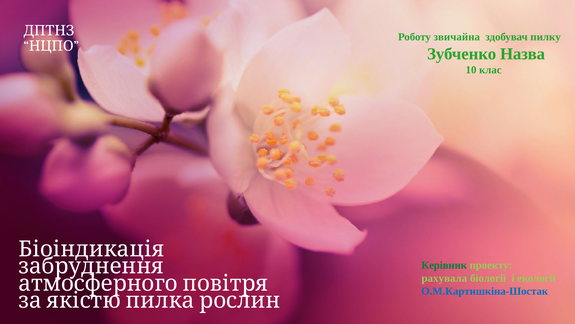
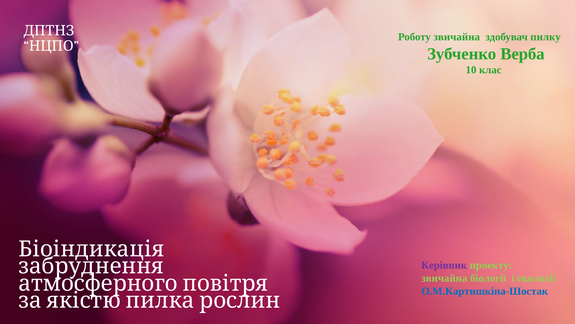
Назва: Назва -> Верба (522, 54)
Керівник colour: green -> purple (444, 265)
рахувала: рахувала -> звичайна (444, 278)
